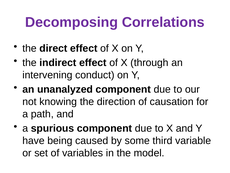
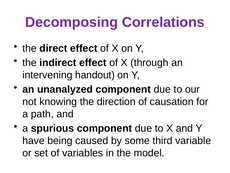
conduct: conduct -> handout (95, 75)
